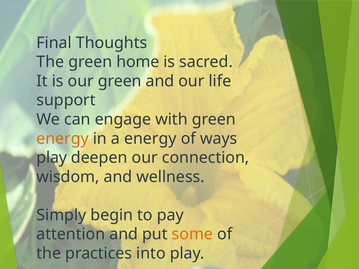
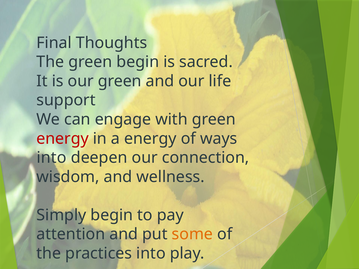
green home: home -> begin (138, 62)
energy colour: orange -> red (63, 139)
play: play -> into (52, 158)
